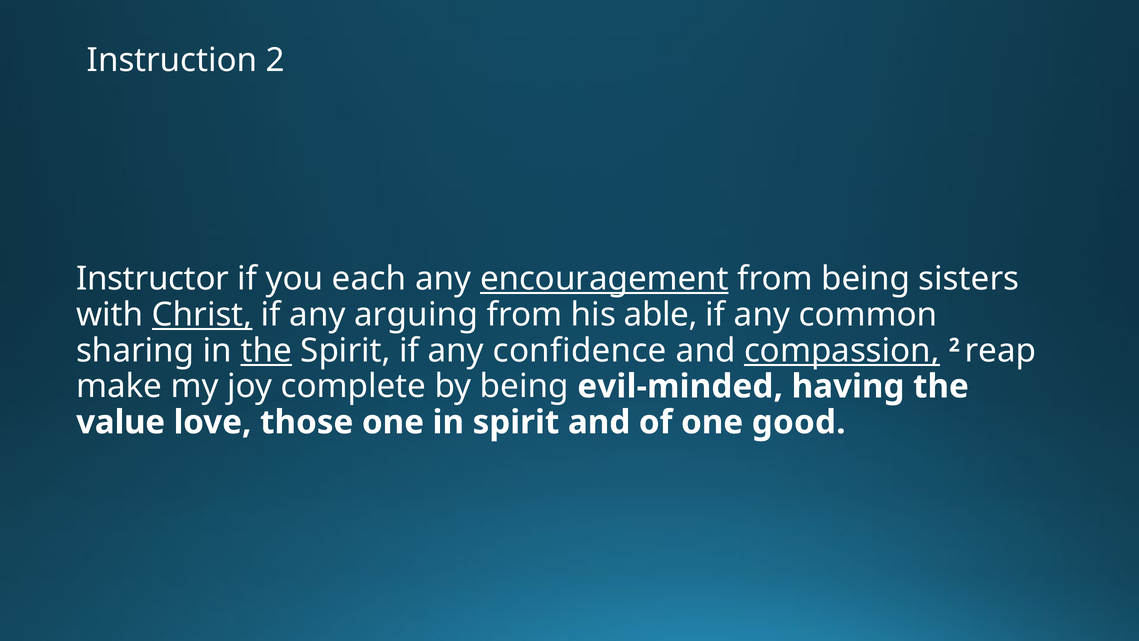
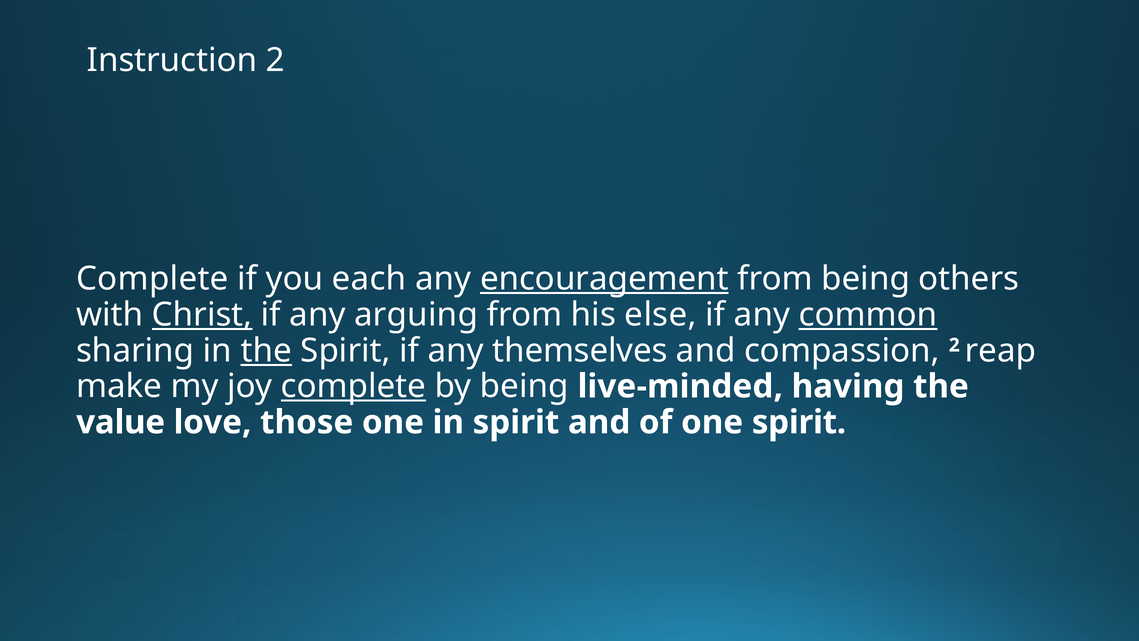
Instructor: Instructor -> Complete (152, 279)
sisters: sisters -> others (969, 279)
able: able -> else (661, 314)
common underline: none -> present (868, 314)
confidence: confidence -> themselves (580, 350)
compassion underline: present -> none (842, 350)
complete underline: none -> present (353, 386)
evil-minded: evil-minded -> live-minded (680, 386)
one good: good -> spirit (799, 422)
